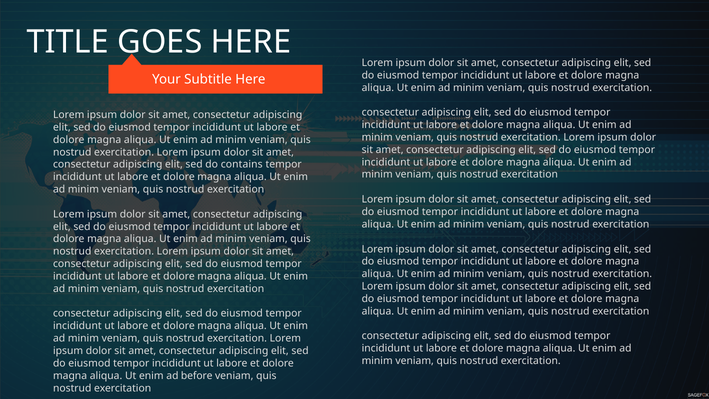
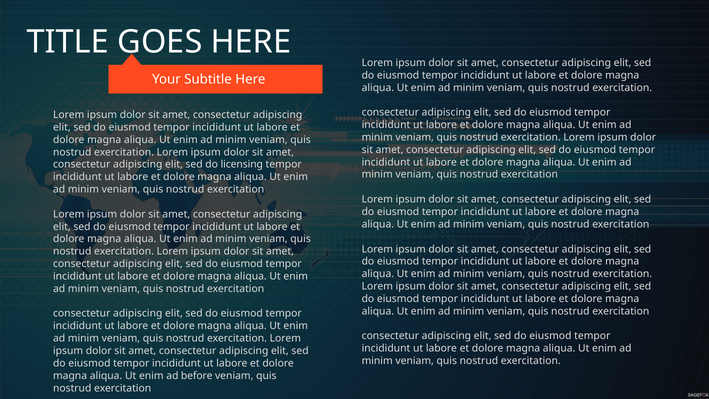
contains: contains -> licensing (242, 164)
